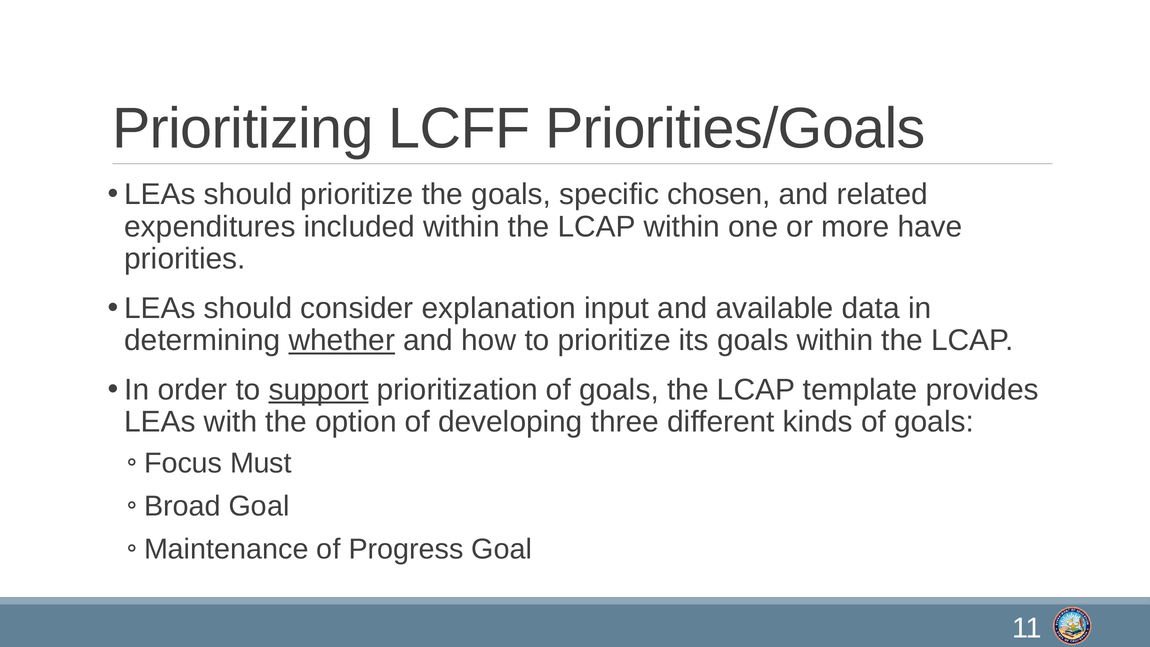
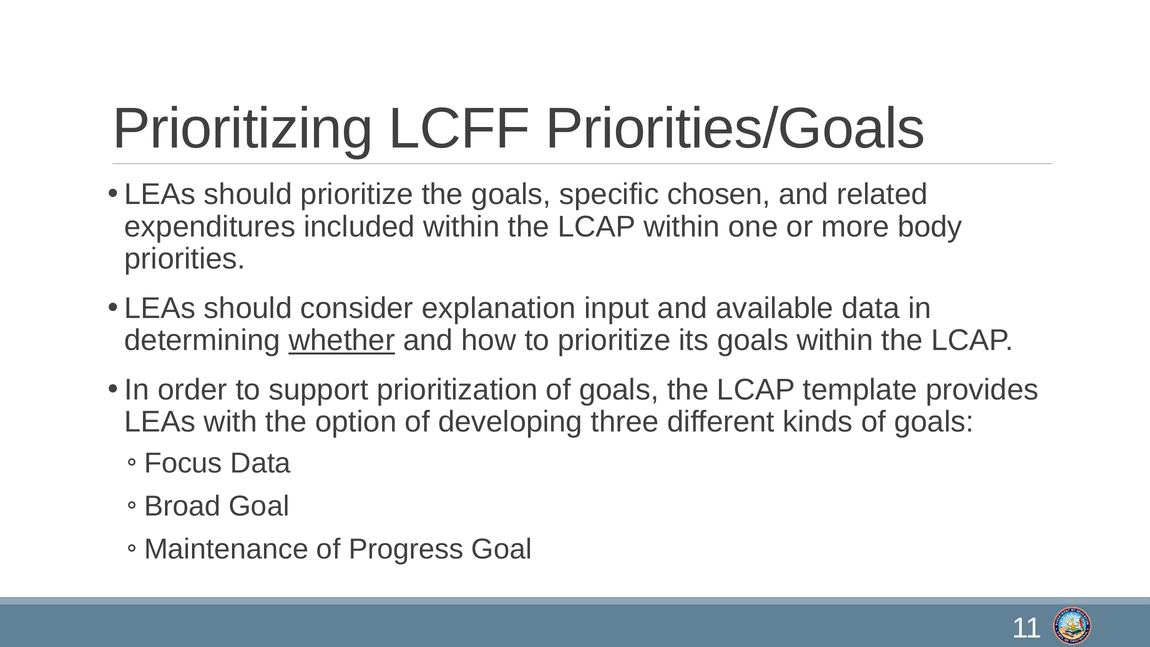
have: have -> body (930, 227)
support underline: present -> none (319, 390)
Focus Must: Must -> Data (261, 463)
